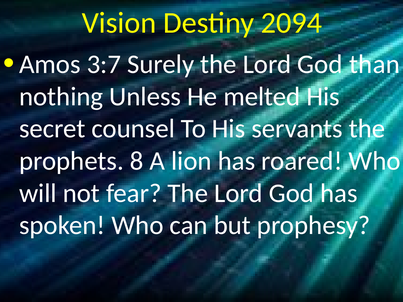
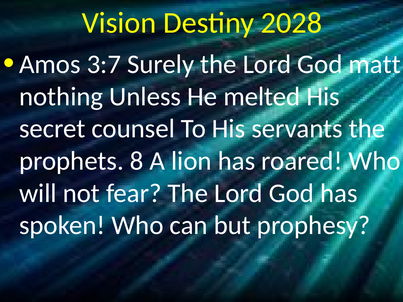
2094: 2094 -> 2028 (291, 23)
than: than -> matt (375, 64)
